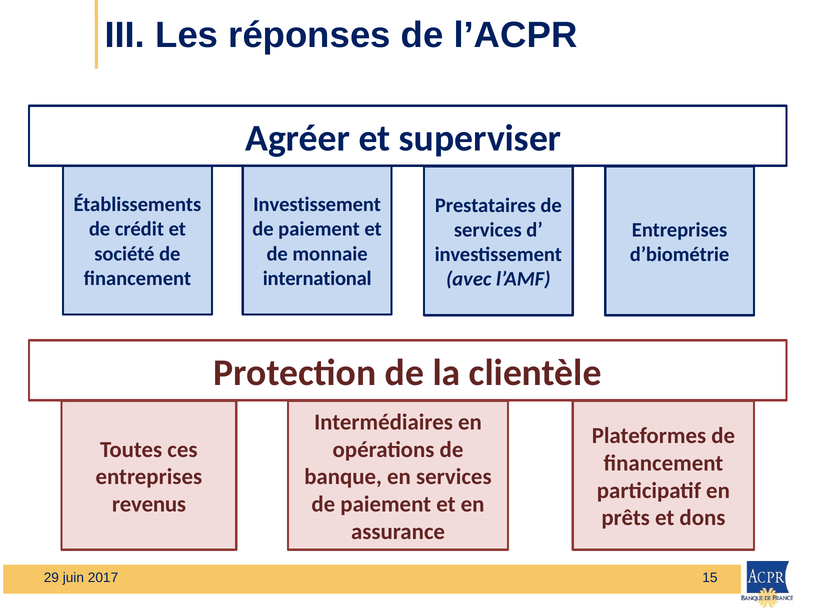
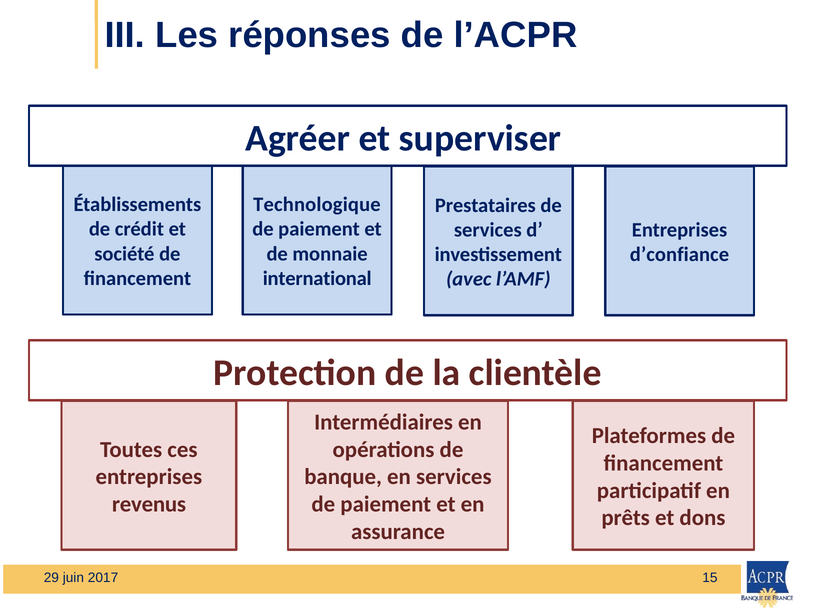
Investissement: Investissement -> Technologique (317, 205)
d’biométrie: d’biométrie -> d’confiance (679, 255)
